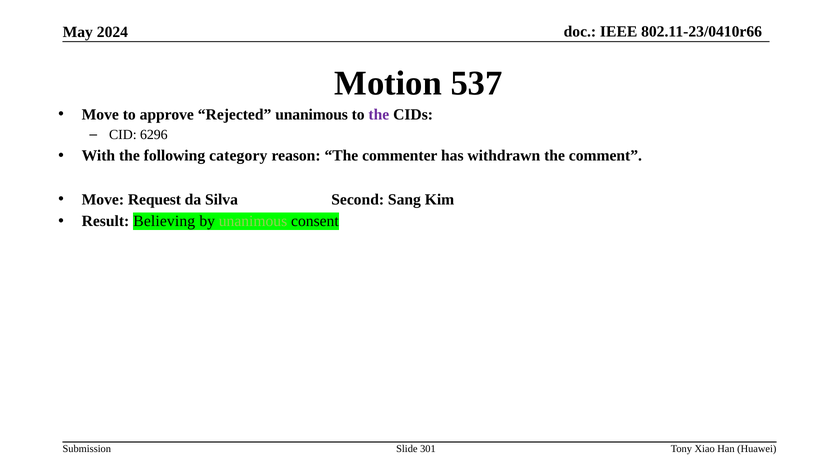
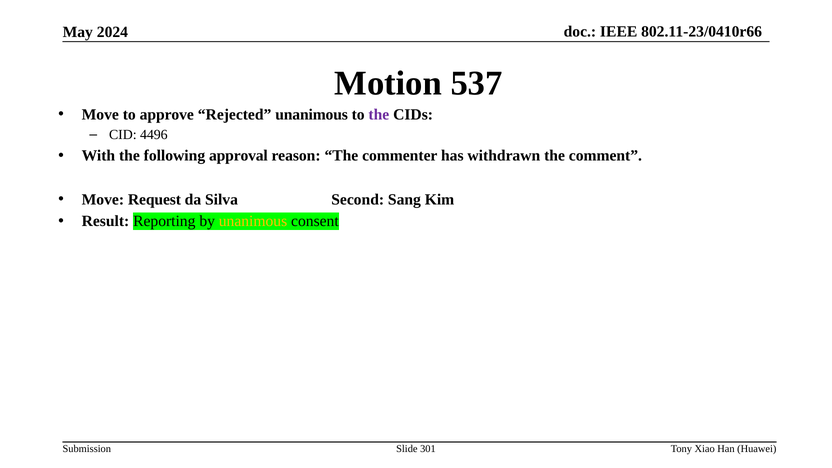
6296: 6296 -> 4496 (154, 135)
category: category -> approval (238, 156)
Believing: Believing -> Reporting (164, 221)
unanimous colour: light green -> yellow (253, 221)
